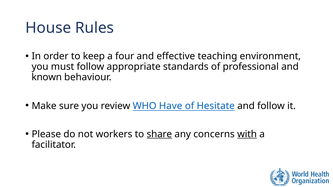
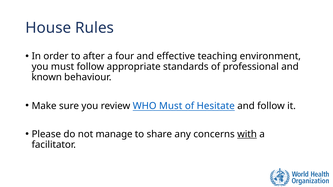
keep: keep -> after (94, 56)
WHO Have: Have -> Must (171, 106)
workers: workers -> manage (114, 134)
share underline: present -> none (159, 134)
